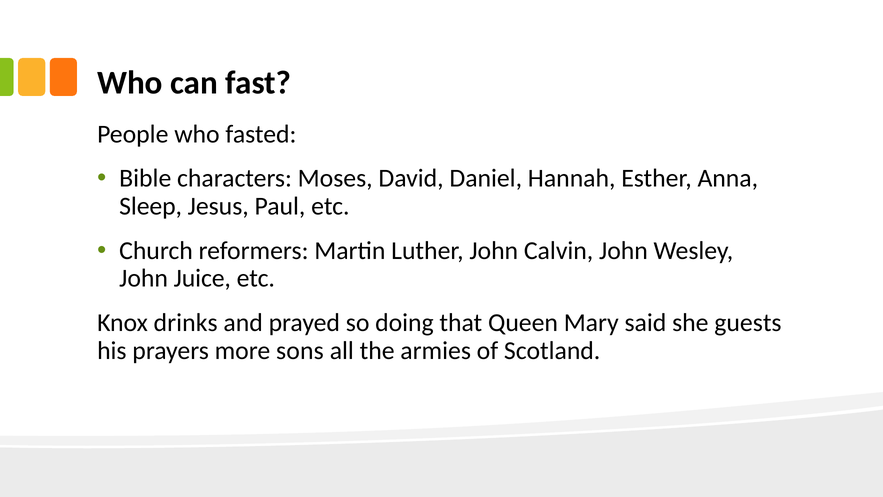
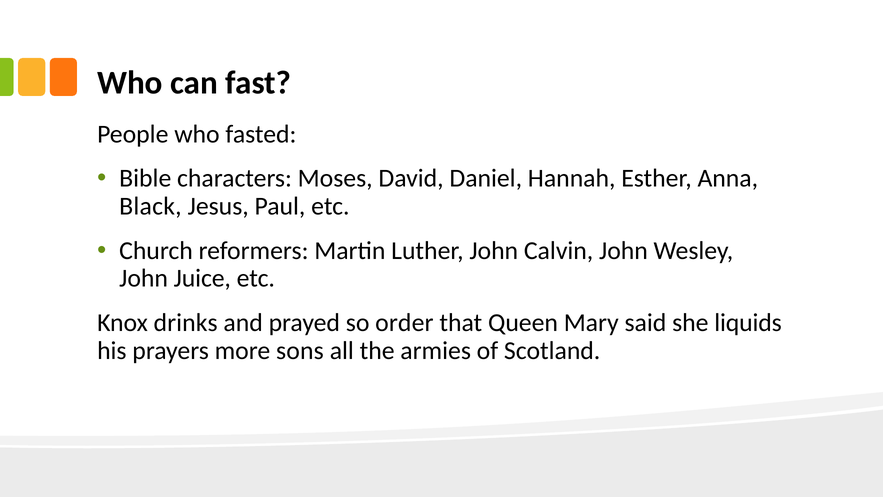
Sleep: Sleep -> Black (150, 206)
doing: doing -> order (404, 323)
guests: guests -> liquids (748, 323)
